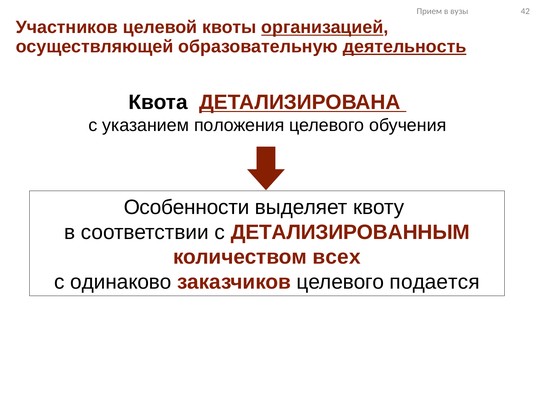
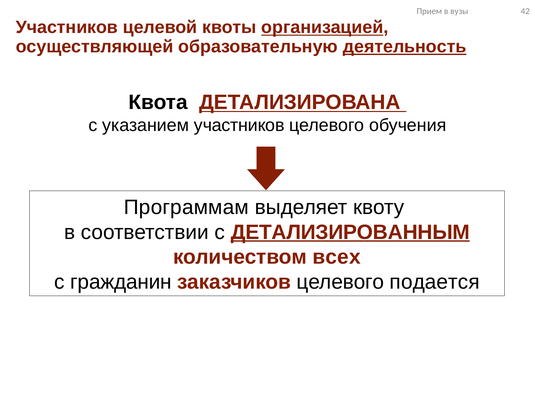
указанием положения: положения -> участников (239, 126)
Особенности: Особенности -> Программам (186, 207)
ДЕТАЛИЗИРОВАННЫМ underline: none -> present (350, 232)
одинаково: одинаково -> гражданин (121, 282)
